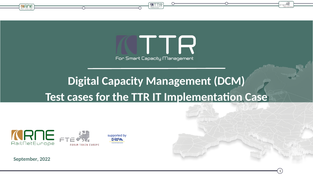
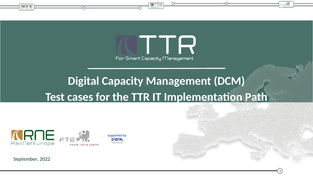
Case: Case -> Path (256, 97)
